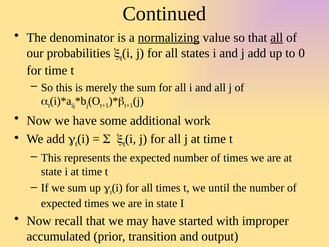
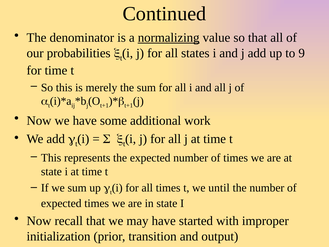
all underline: present -> none (277, 38)
0: 0 -> 9 (302, 53)
accumulated: accumulated -> initialization (59, 236)
